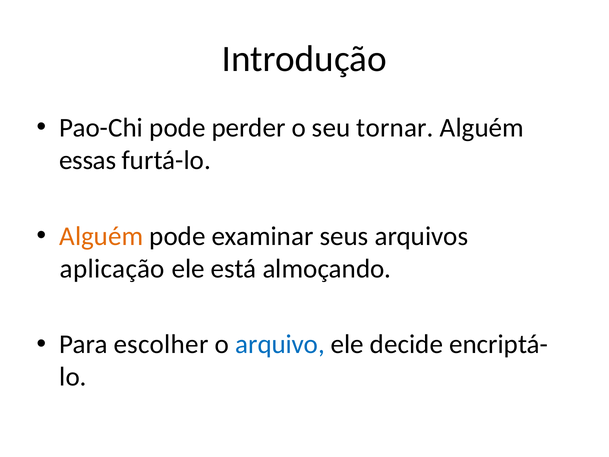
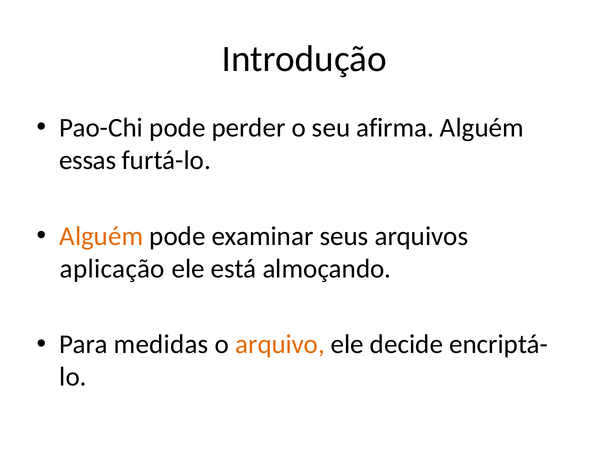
tornar: tornar -> afirma (395, 128)
escolher: escolher -> medidas (161, 344)
arquivo colour: blue -> orange (280, 344)
